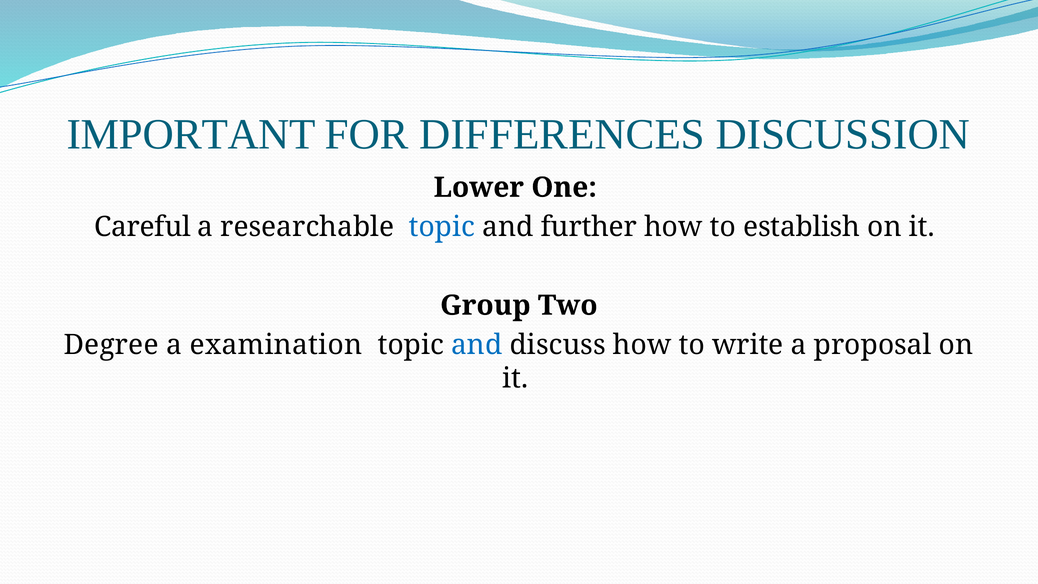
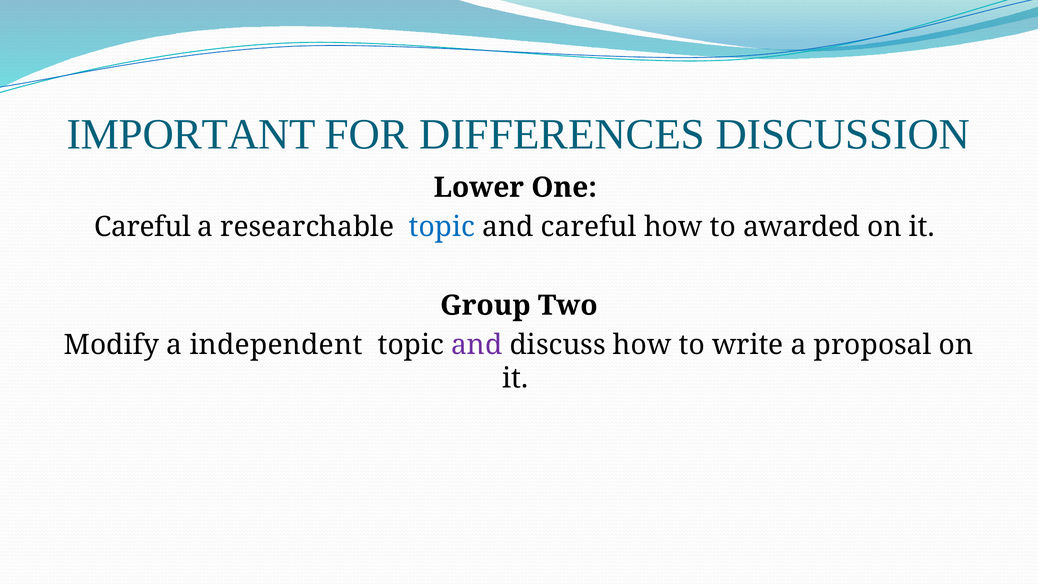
and further: further -> careful (589, 227)
establish: establish -> awarded (802, 227)
Degree: Degree -> Modify (111, 345)
examination: examination -> independent (276, 345)
and colour: blue -> purple (477, 345)
